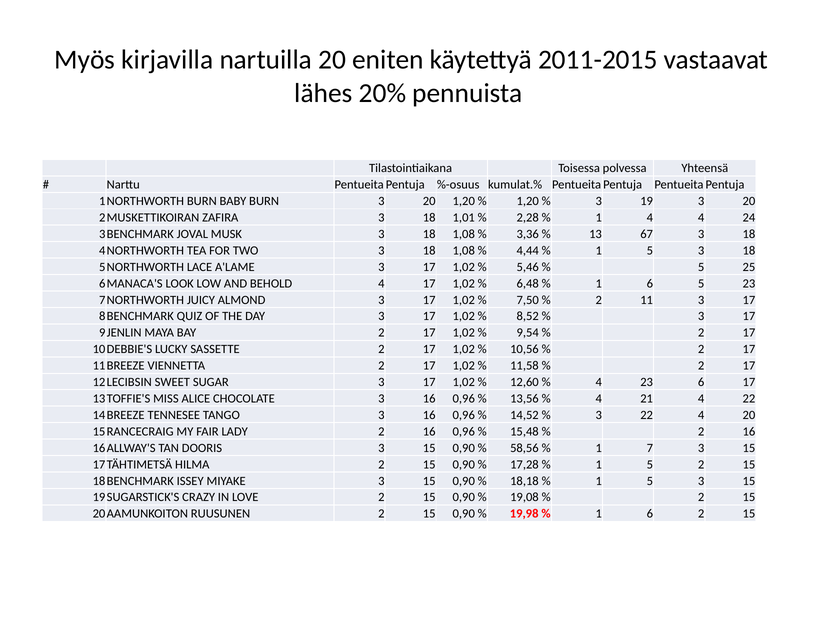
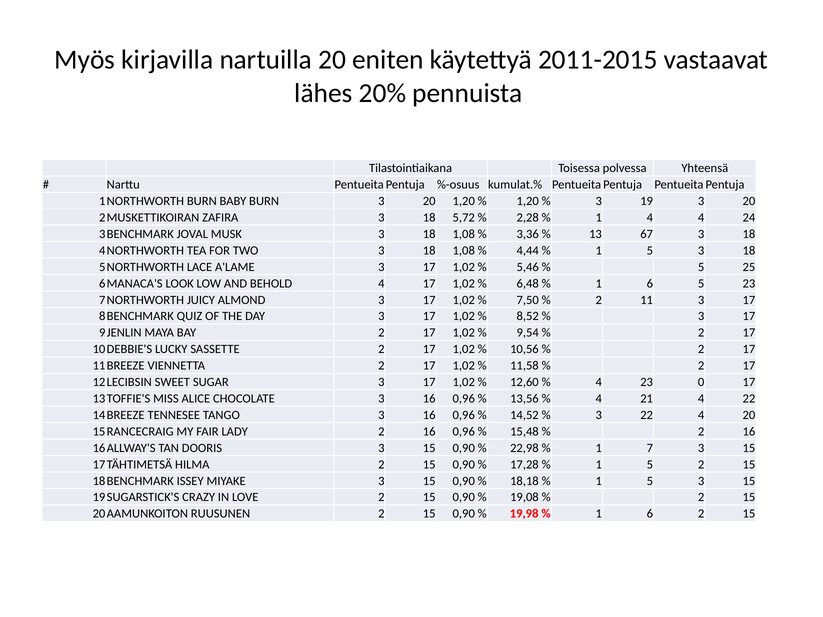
1,01: 1,01 -> 5,72 (464, 218)
23 6: 6 -> 0 (701, 382)
58,56: 58,56 -> 22,98 (524, 448)
